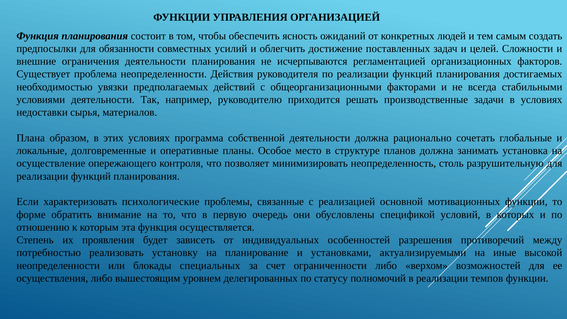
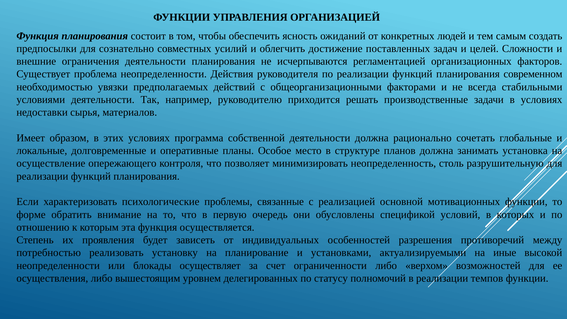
обязанности: обязанности -> сознательно (126, 49)
достигаемых: достигаемых -> современном (533, 74)
Плана: Плана -> Имеет (31, 138)
специальных: специальных -> осуществляет (210, 265)
